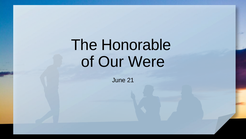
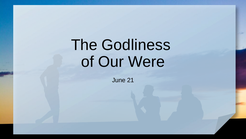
Honorable: Honorable -> Godliness (136, 45)
